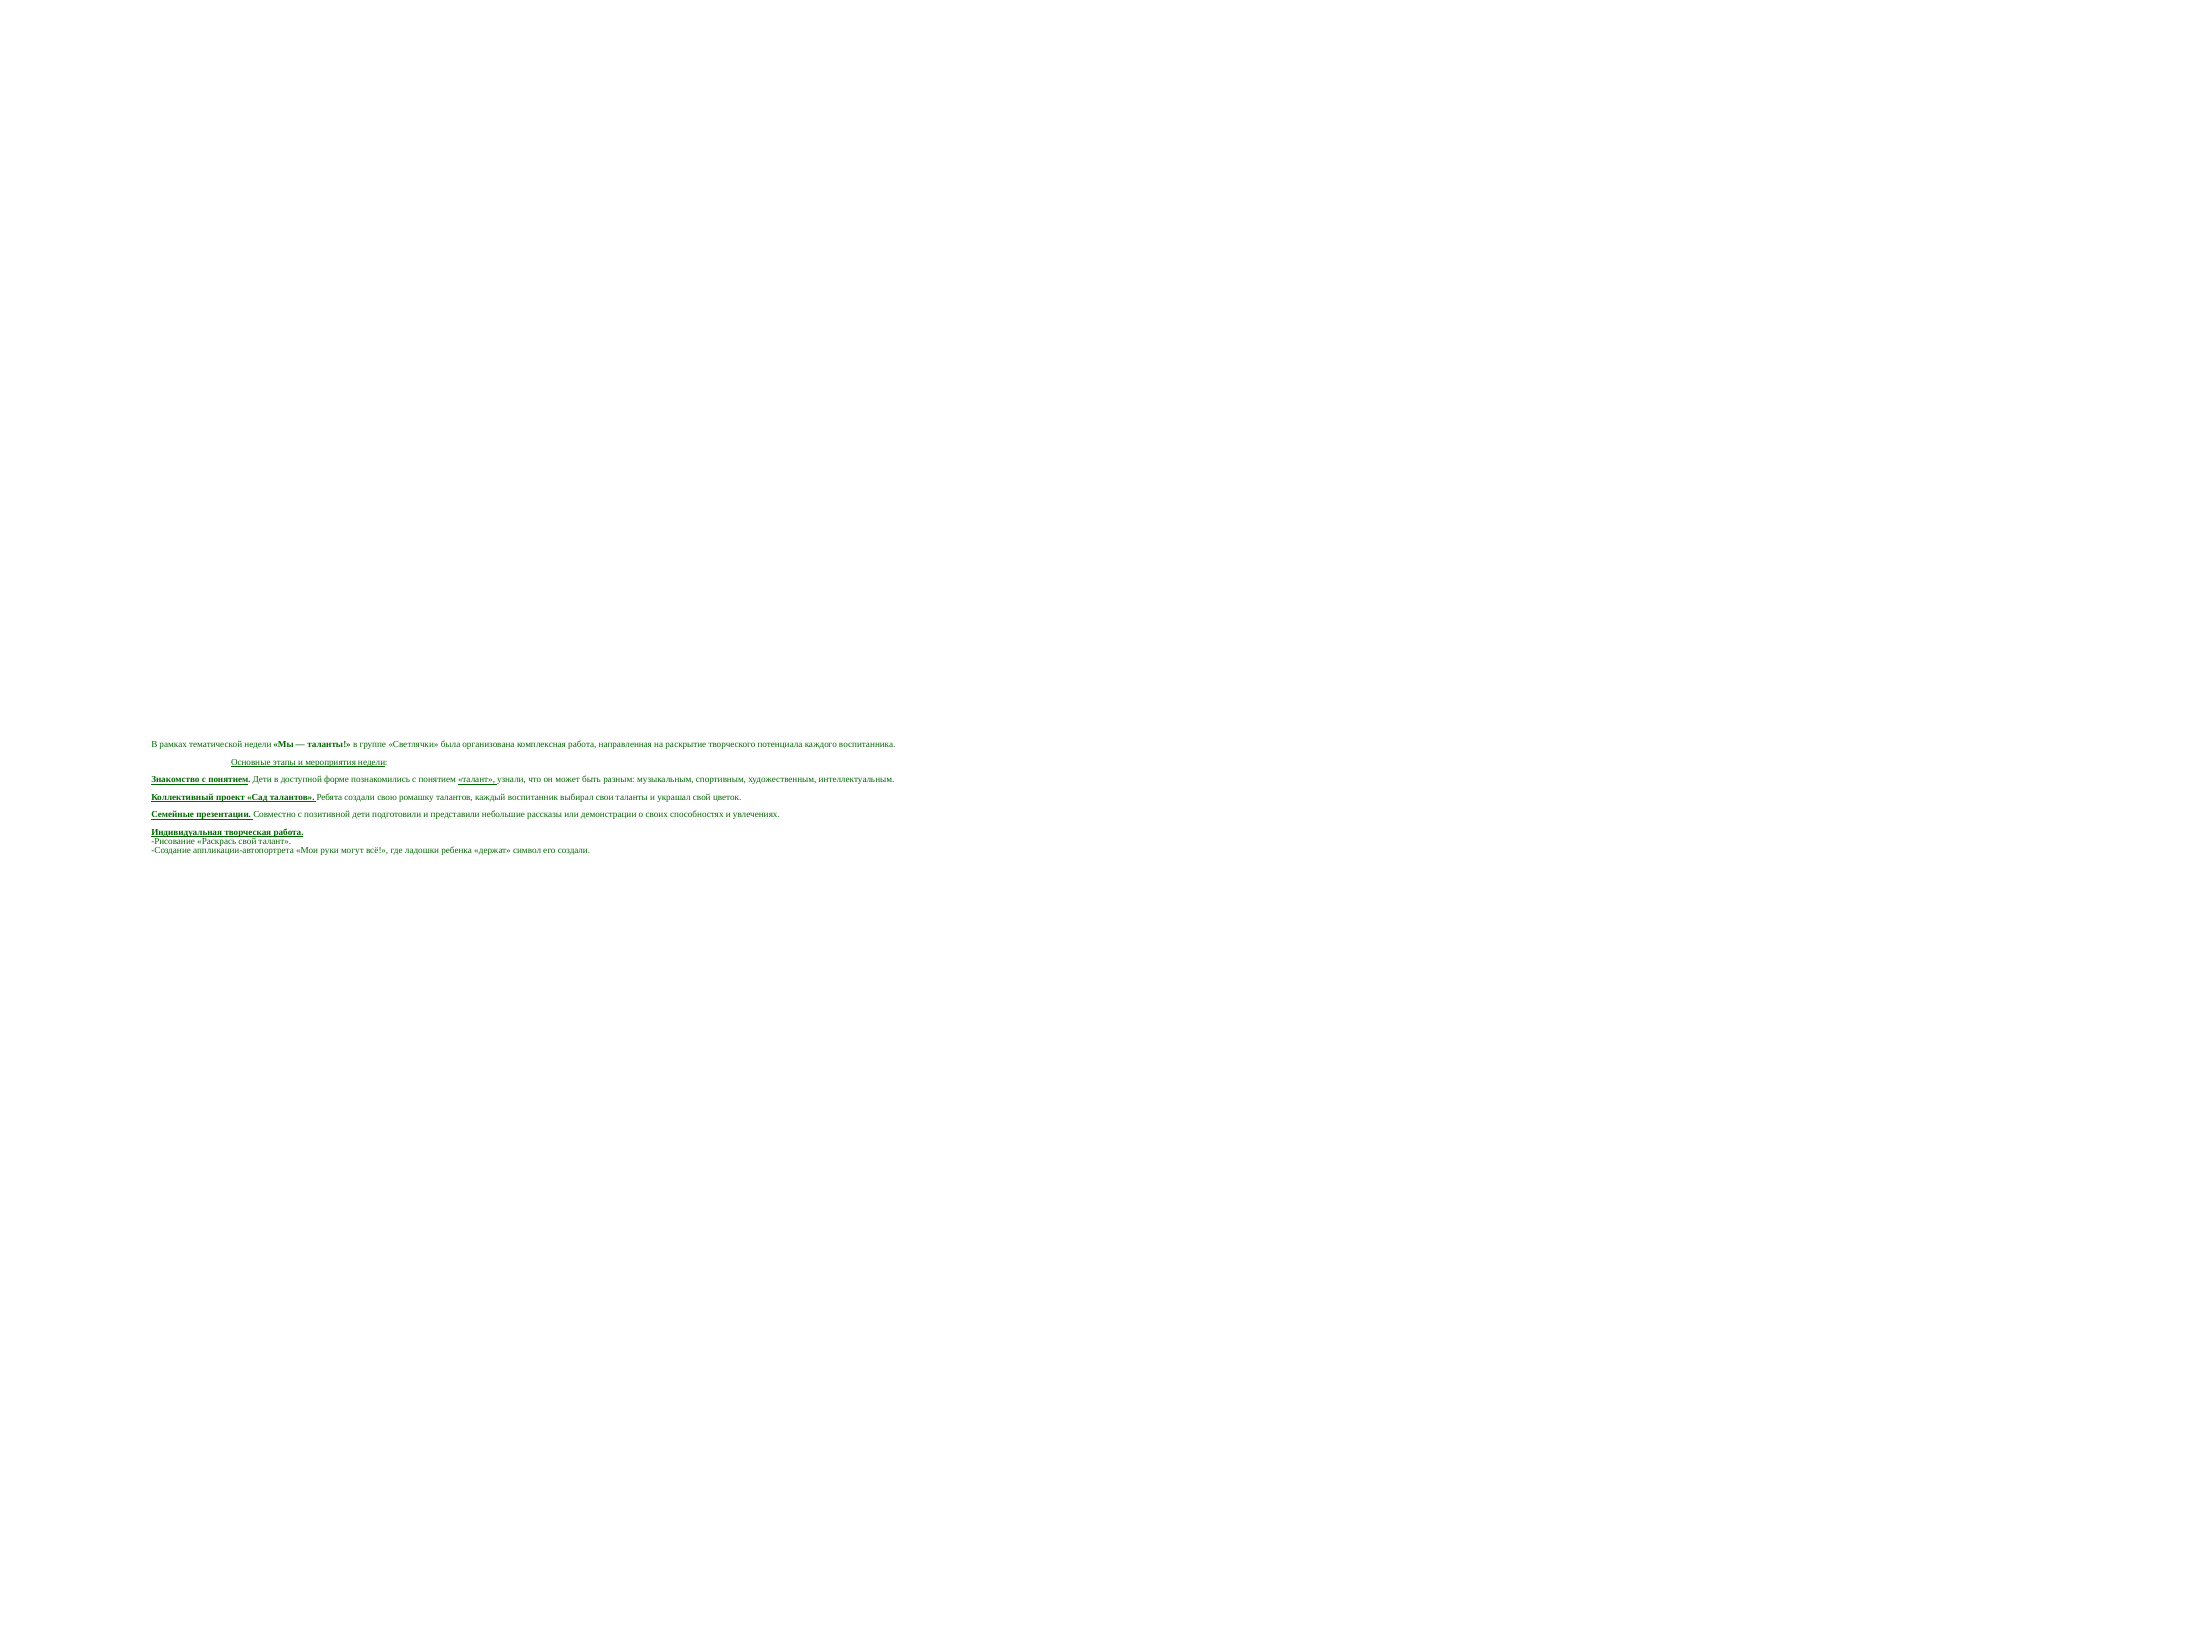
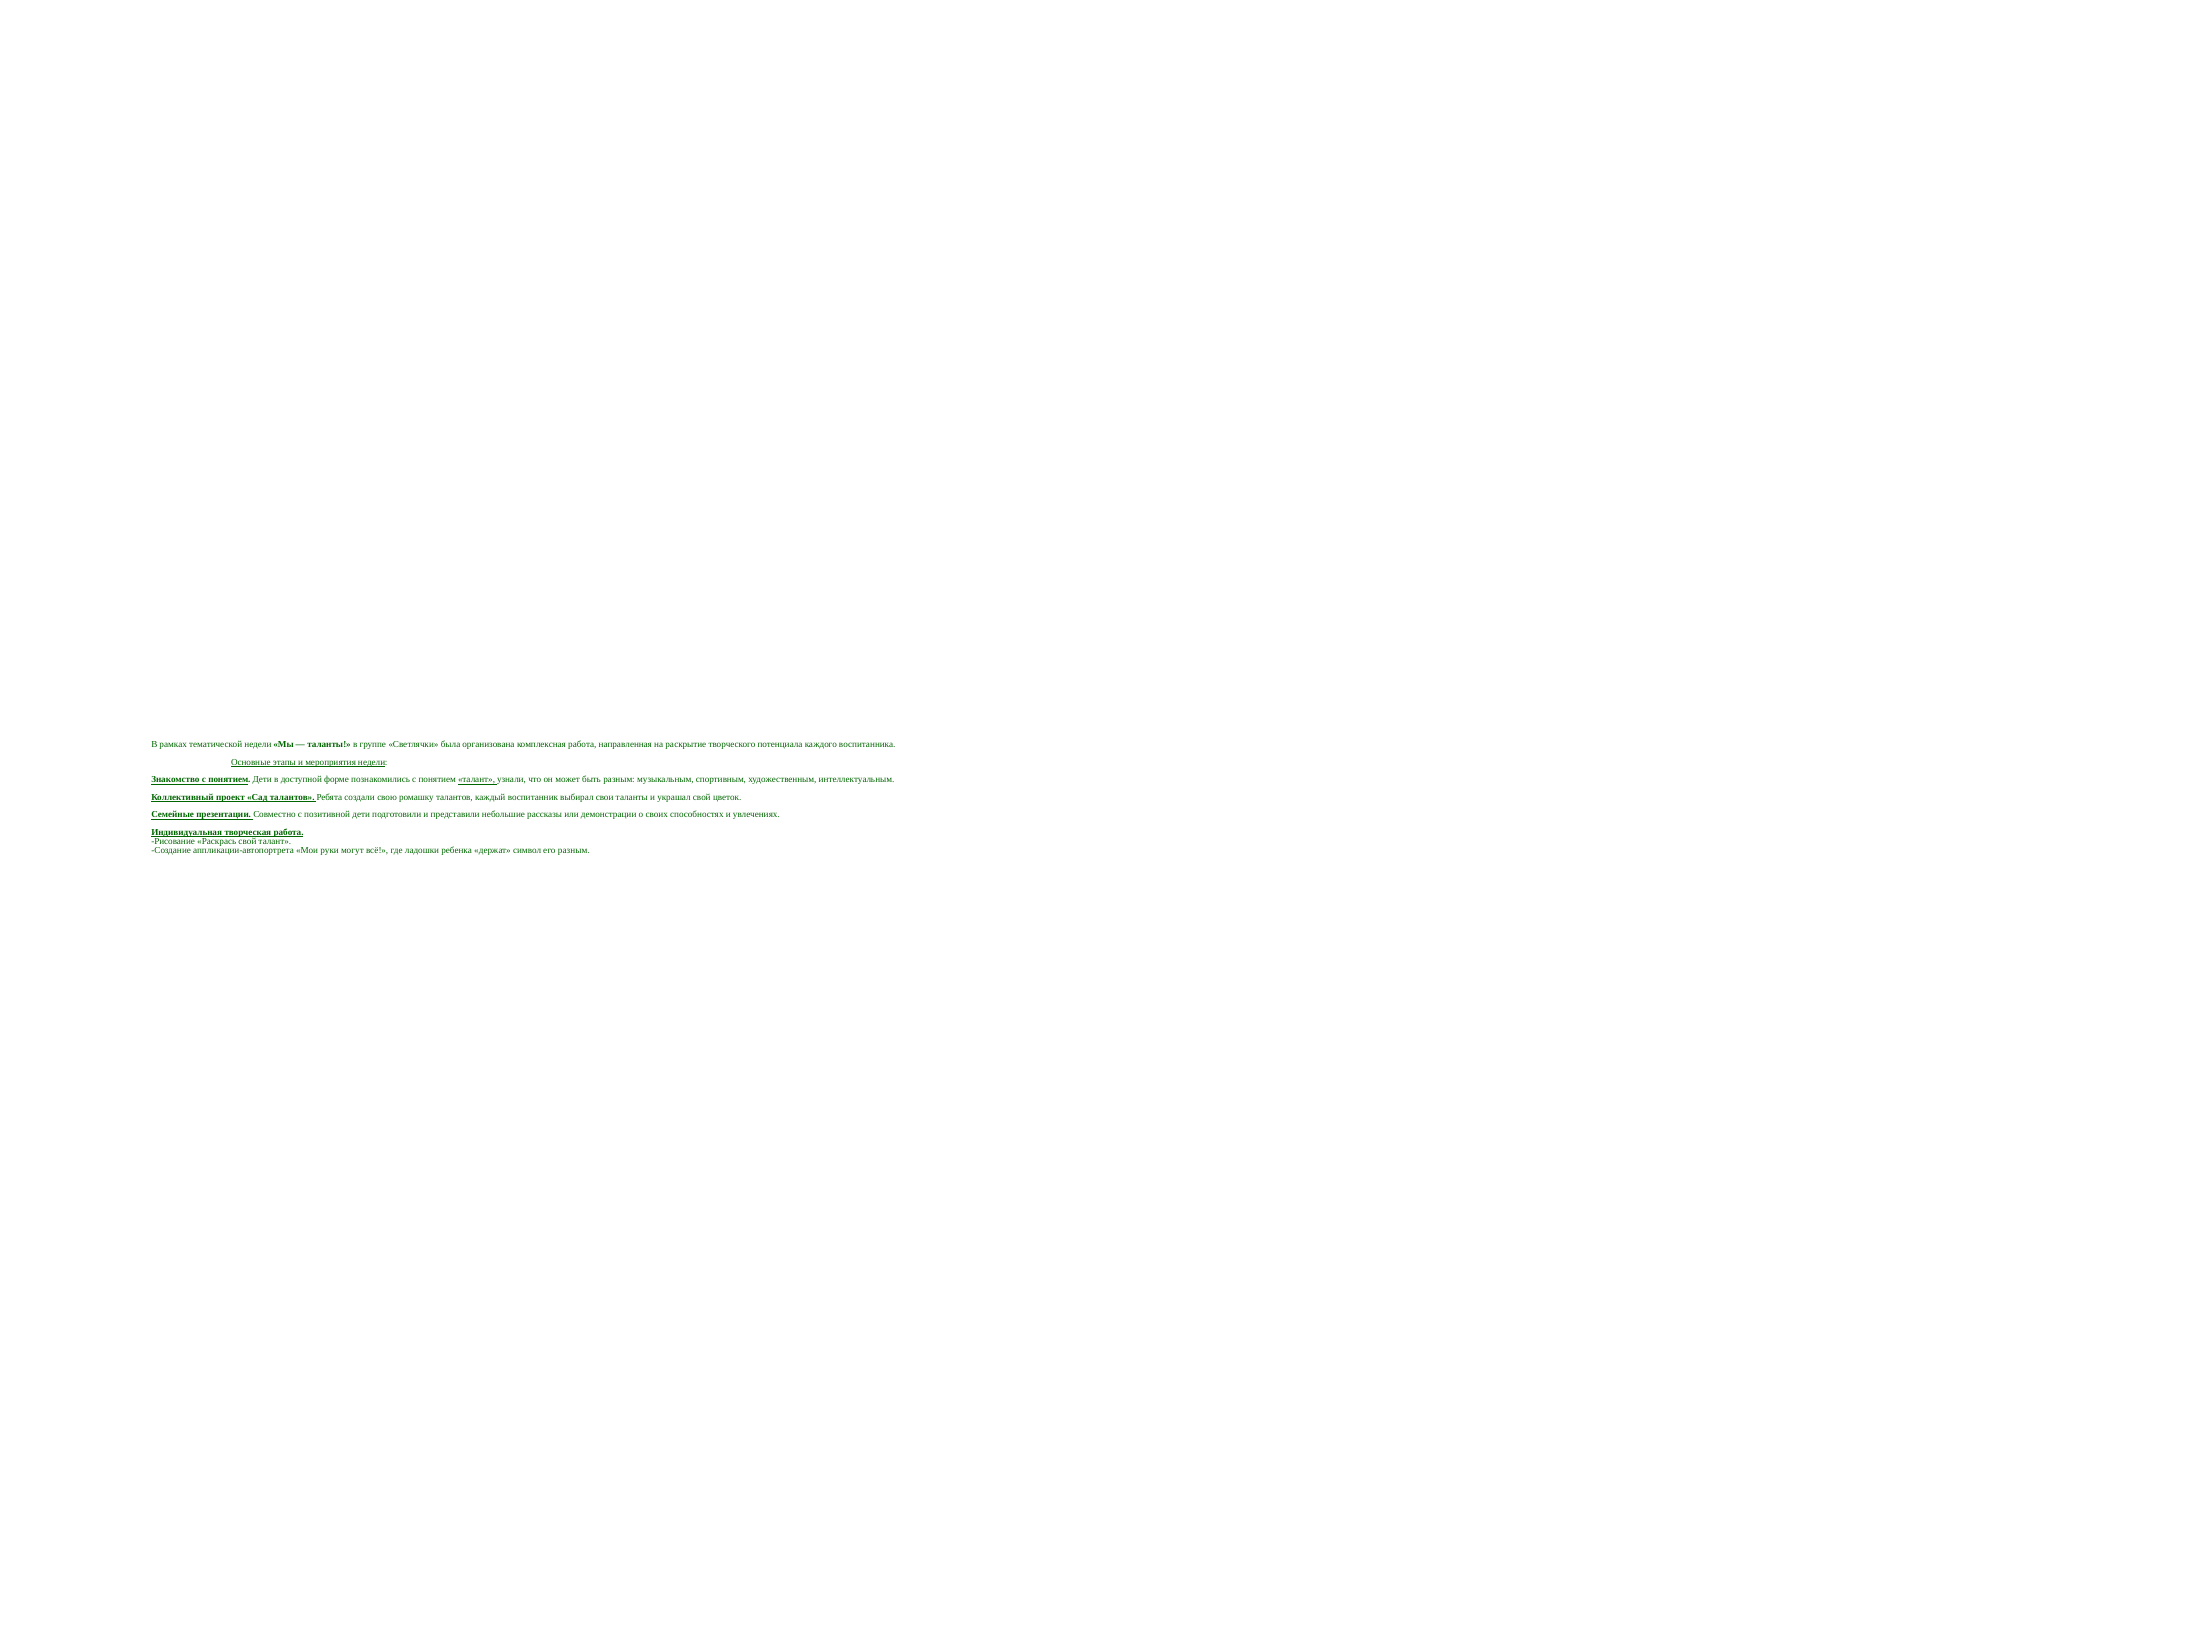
его создали: создали -> разным (574, 850)
